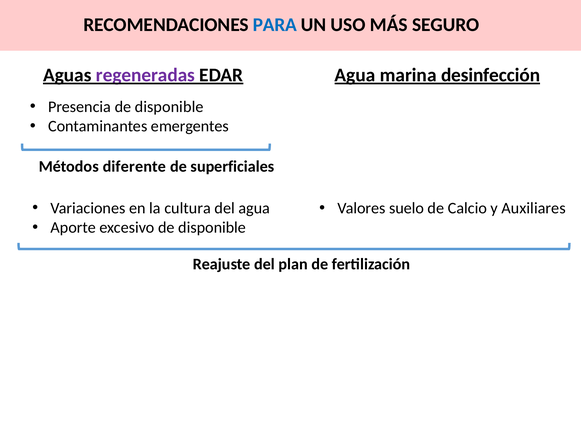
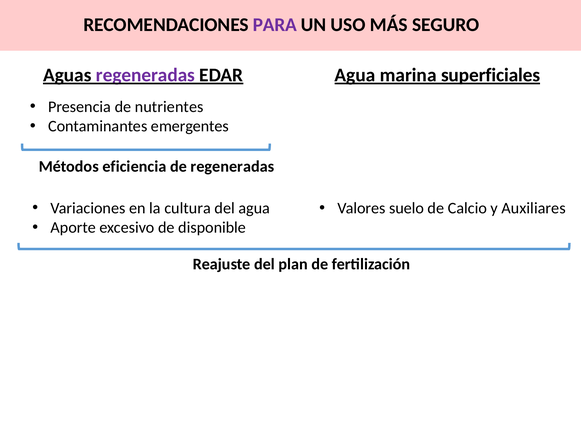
PARA colour: blue -> purple (275, 25)
desinfección: desinfección -> superficiales (491, 75)
Presencia de disponible: disponible -> nutrientes (169, 107)
diferente: diferente -> eficiencia (134, 166)
de superficiales: superficiales -> regeneradas (232, 166)
